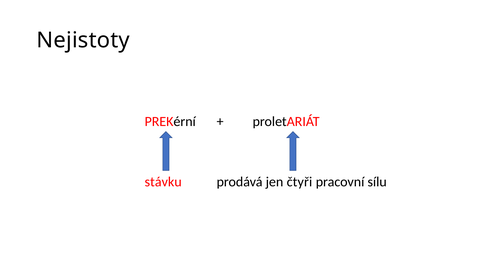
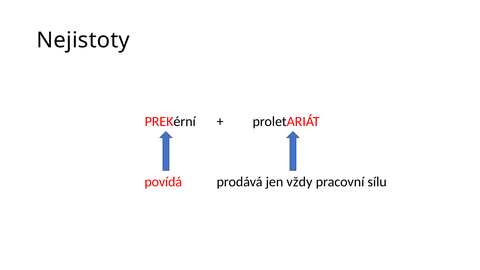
stávku: stávku -> povídá (163, 182)
čtyři: čtyři -> vždy (299, 182)
